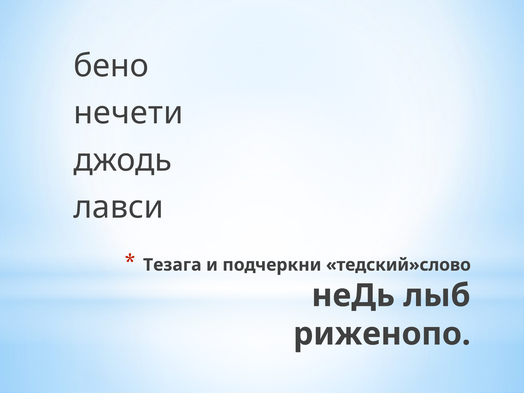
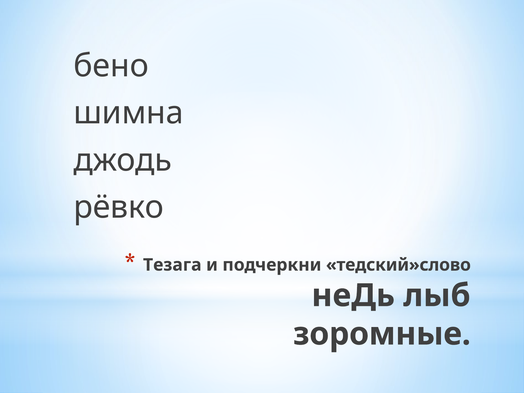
нечети: нечети -> шимна (128, 113)
лавси: лавси -> рёвко (119, 207)
риженопо: риженопо -> зоромные (382, 334)
